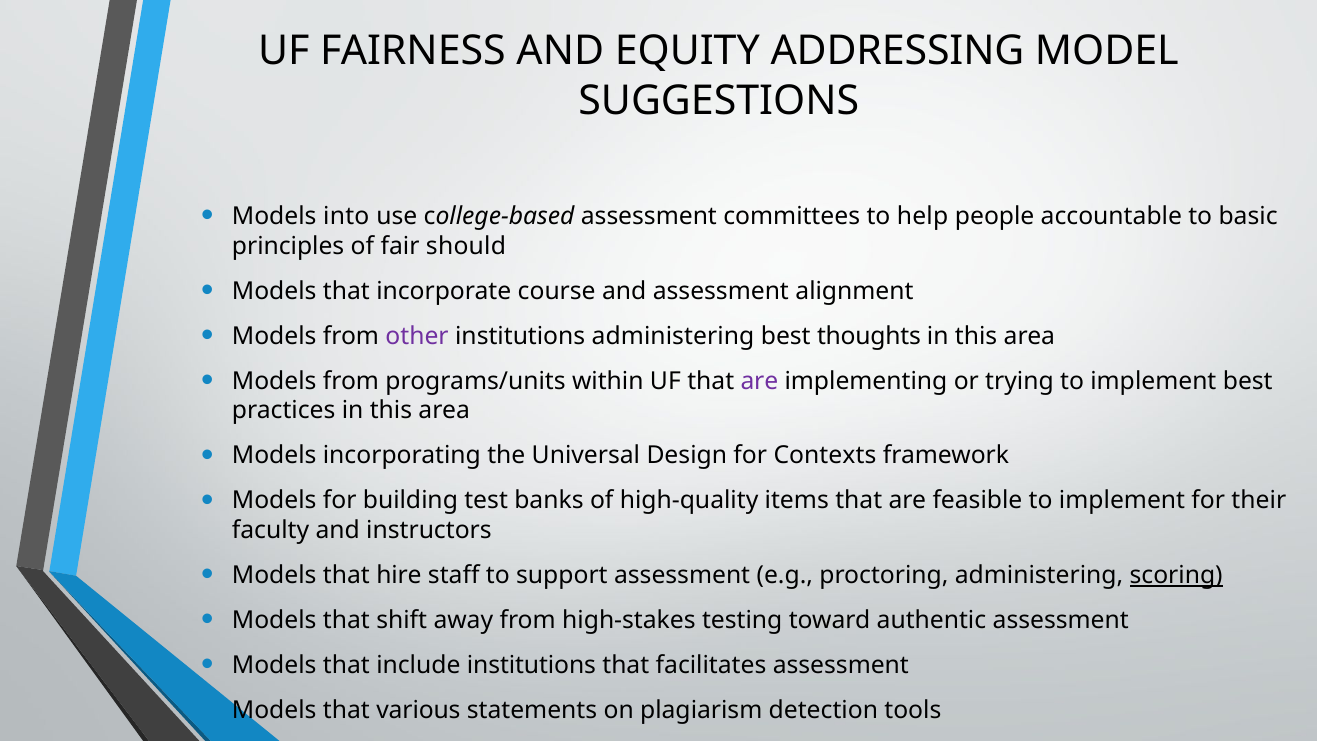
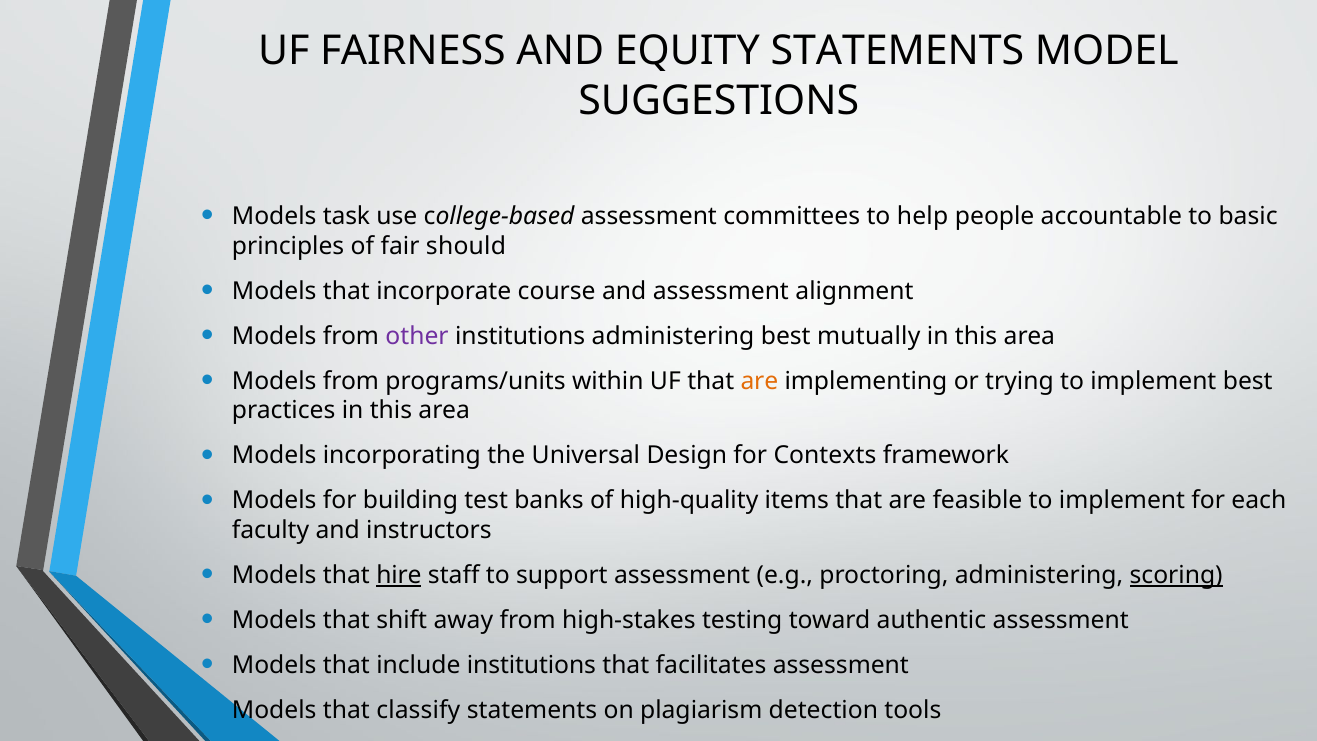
EQUITY ADDRESSING: ADDRESSING -> STATEMENTS (897, 51)
into: into -> task (347, 216)
thoughts: thoughts -> mutually (869, 336)
are colour: purple -> orange (759, 381)
their: their -> each (1259, 500)
hire underline: none -> present (399, 575)
various: various -> classify (418, 710)
